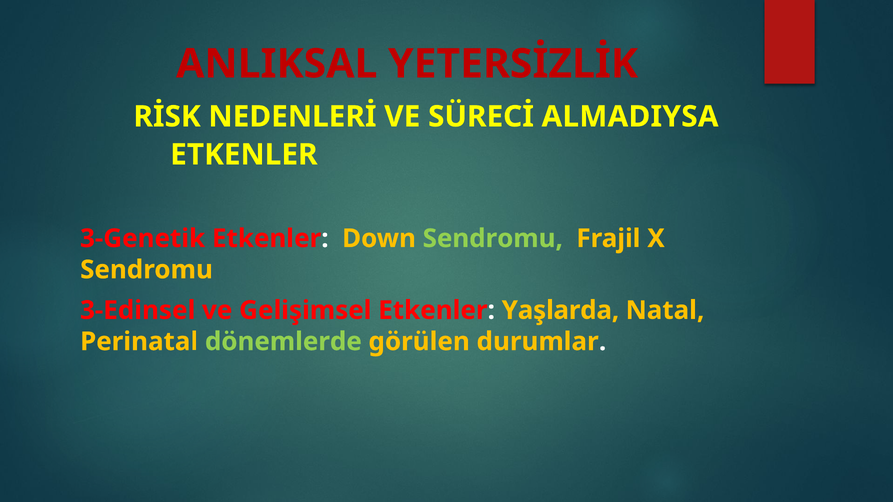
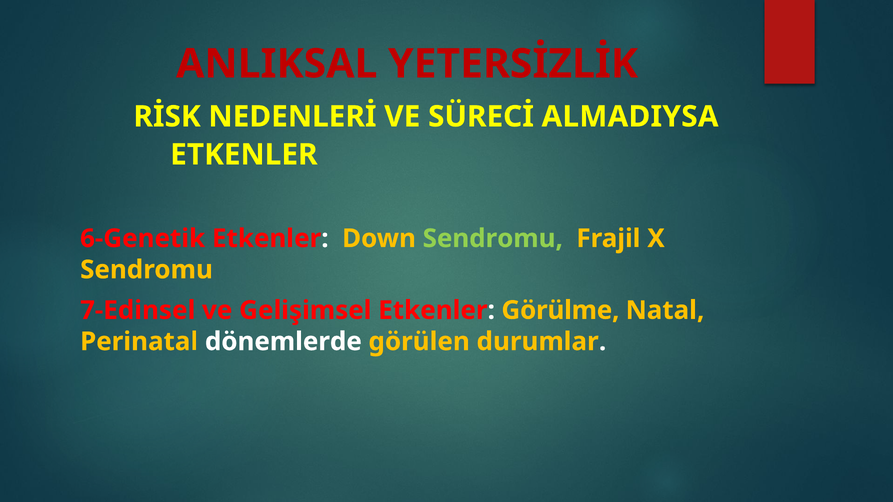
3-Genetik: 3-Genetik -> 6-Genetik (143, 239)
3-Edinsel: 3-Edinsel -> 7-Edinsel (138, 310)
Yaşlarda: Yaşlarda -> Görülme (560, 310)
dönemlerde colour: light green -> white (283, 342)
